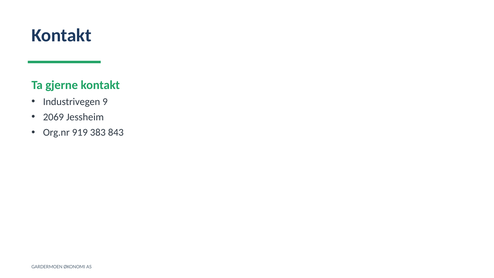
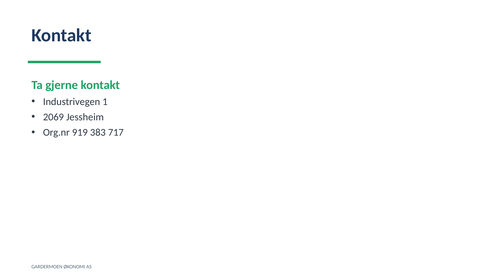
9: 9 -> 1 (105, 102)
843: 843 -> 717 (116, 132)
